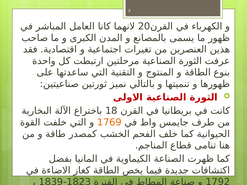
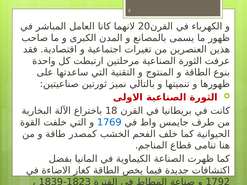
1769 colour: orange -> blue (109, 122)
